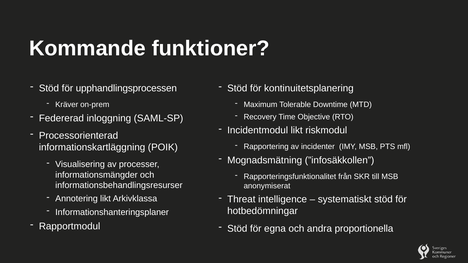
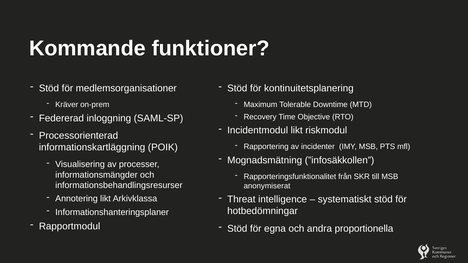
upphandlingsprocessen: upphandlingsprocessen -> medlemsorganisationer (126, 88)
